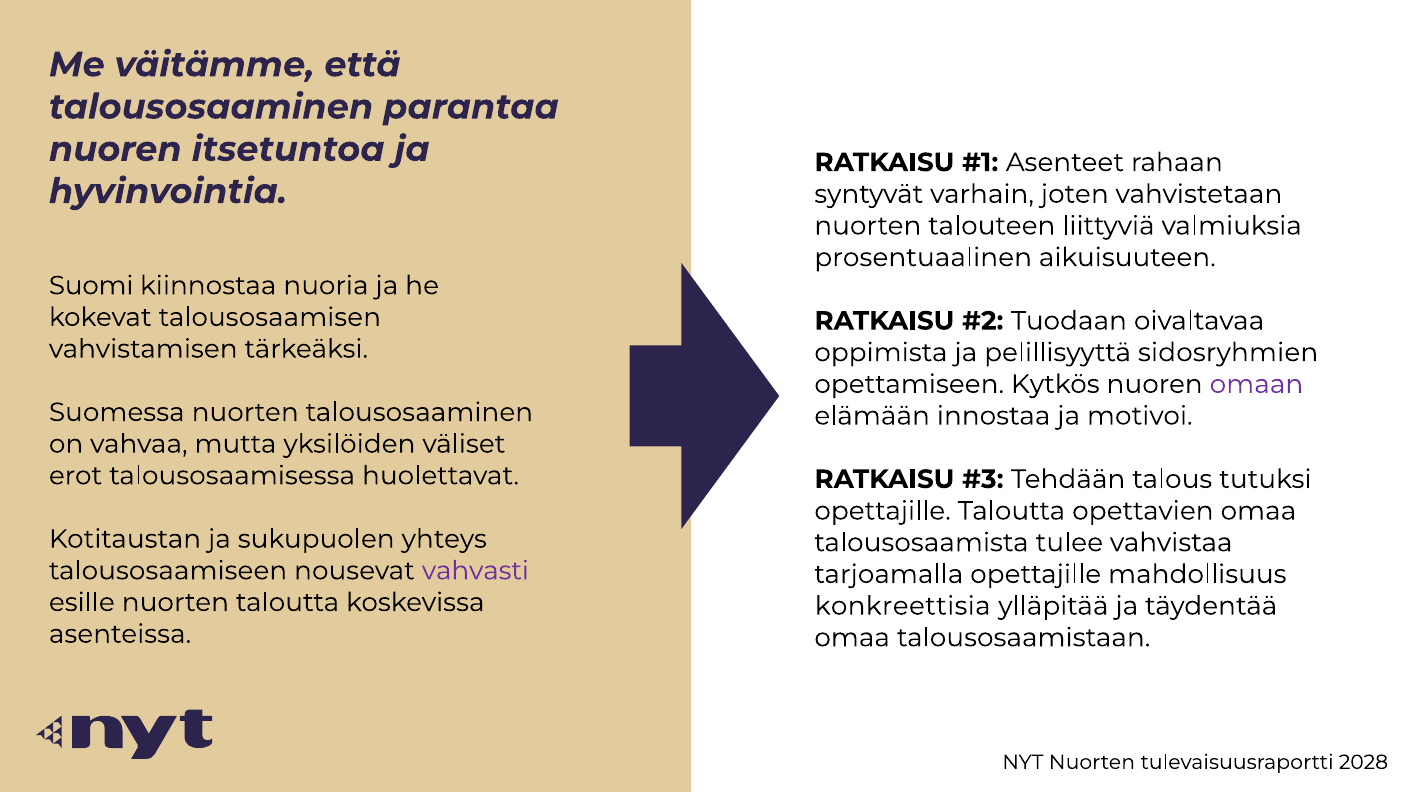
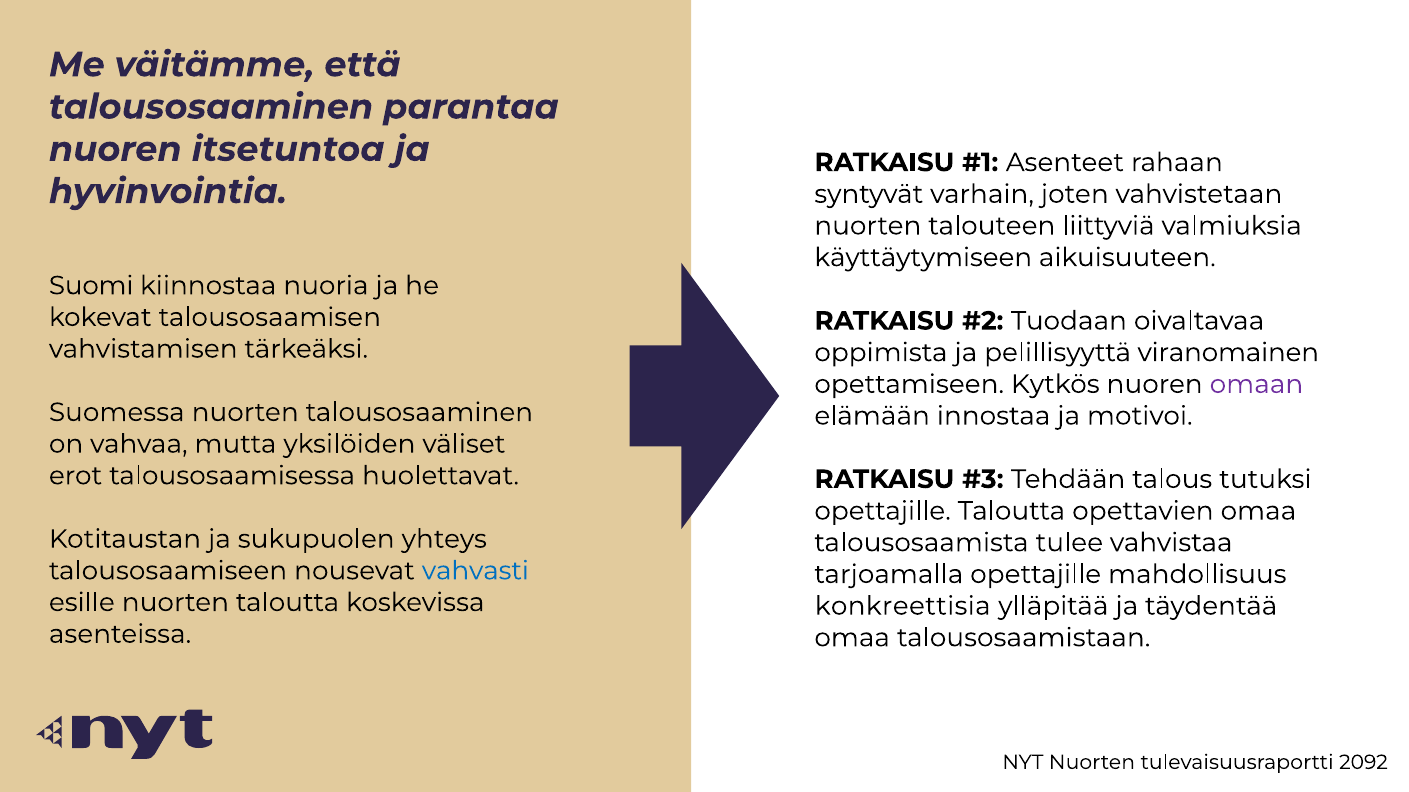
prosentuaalinen: prosentuaalinen -> käyttäytymiseen (923, 258)
sidosryhmien: sidosryhmien -> viranomainen (1228, 353)
vahvasti colour: purple -> blue (475, 571)
2028: 2028 -> 2092 (1363, 763)
